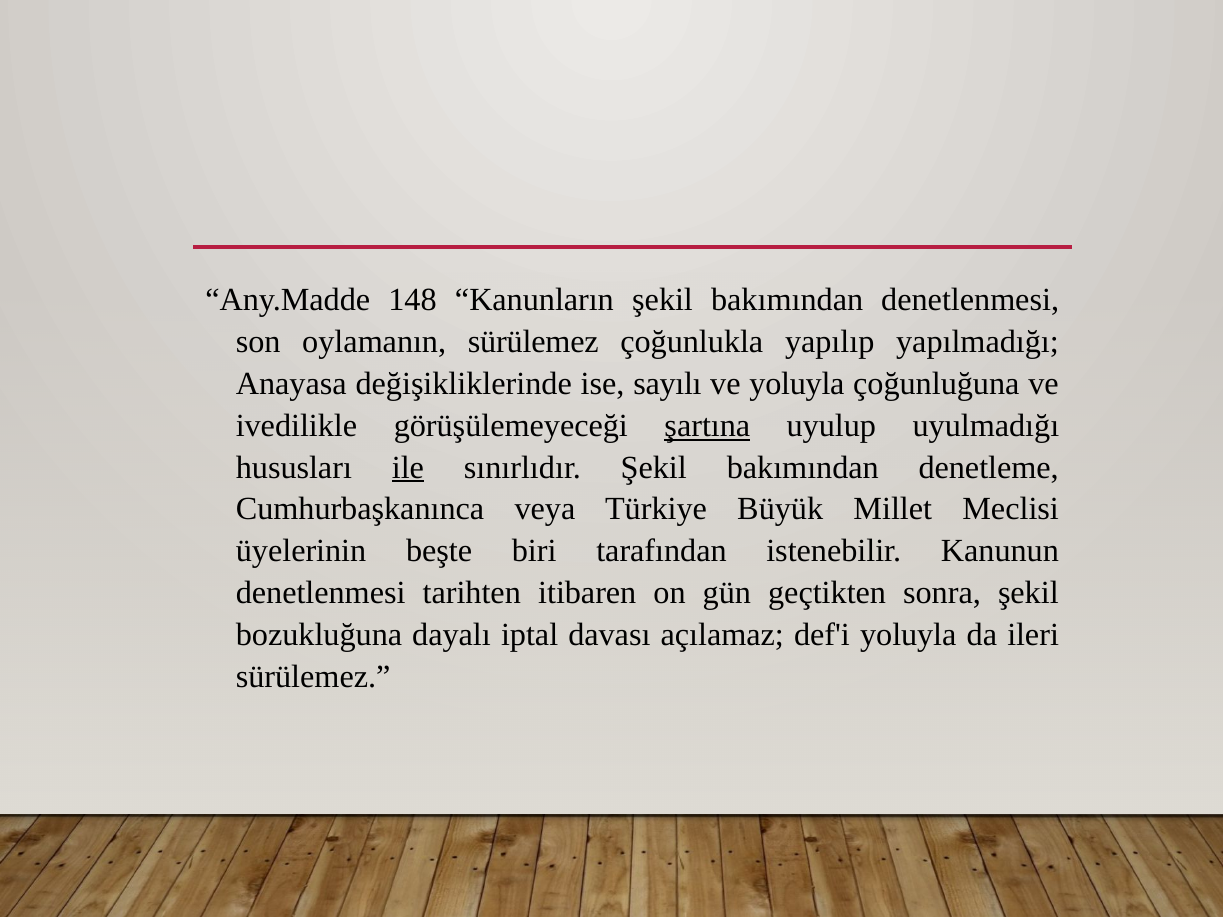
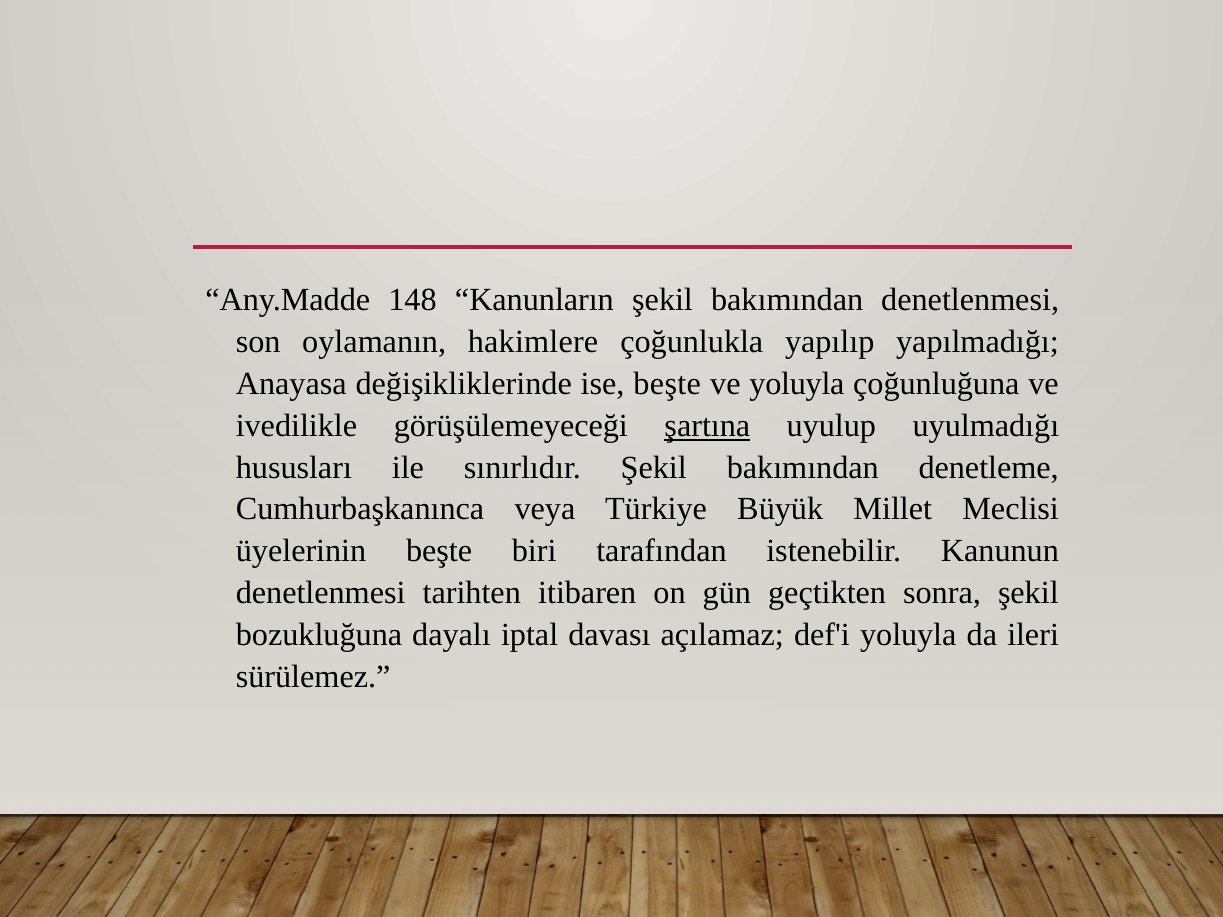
oylamanın sürülemez: sürülemez -> hakimlere (533, 342)
ise sayılı: sayılı -> beşte (667, 384)
ile underline: present -> none (408, 468)
